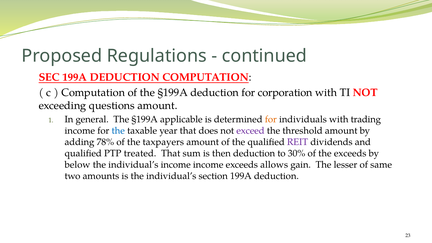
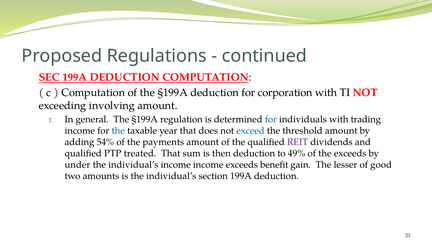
questions: questions -> involving (112, 105)
applicable: applicable -> regulation (181, 119)
for colour: orange -> blue (271, 119)
exceed colour: purple -> blue (250, 131)
78%: 78% -> 54% (105, 142)
taxpayers: taxpayers -> payments (163, 142)
30%: 30% -> 49% (297, 153)
below: below -> under (77, 165)
allows: allows -> benefit (274, 165)
same: same -> good (381, 165)
